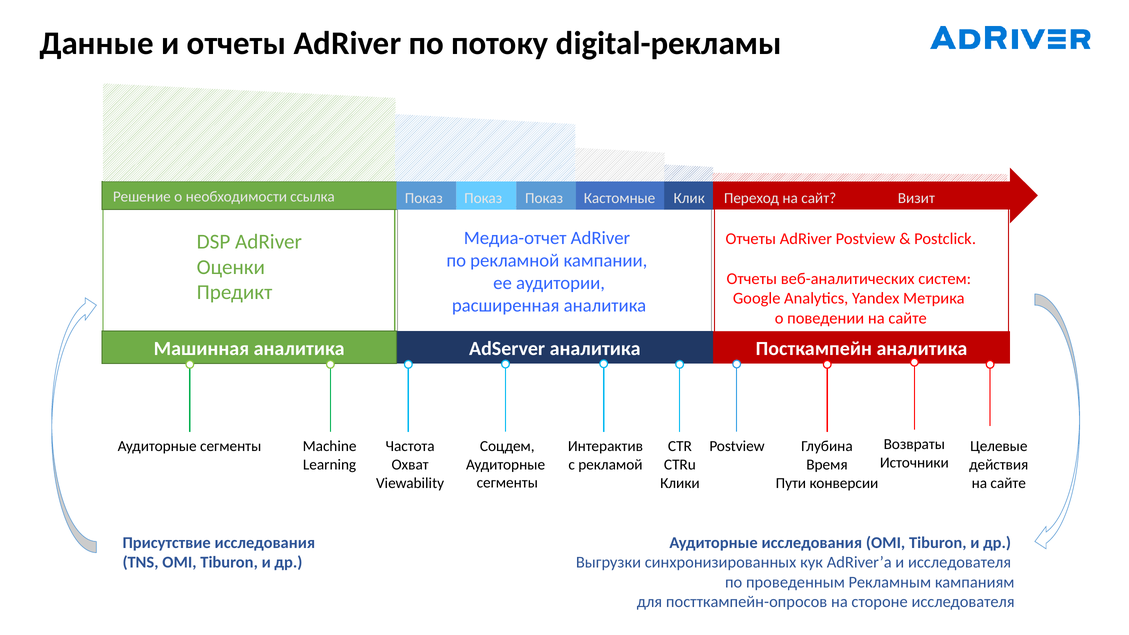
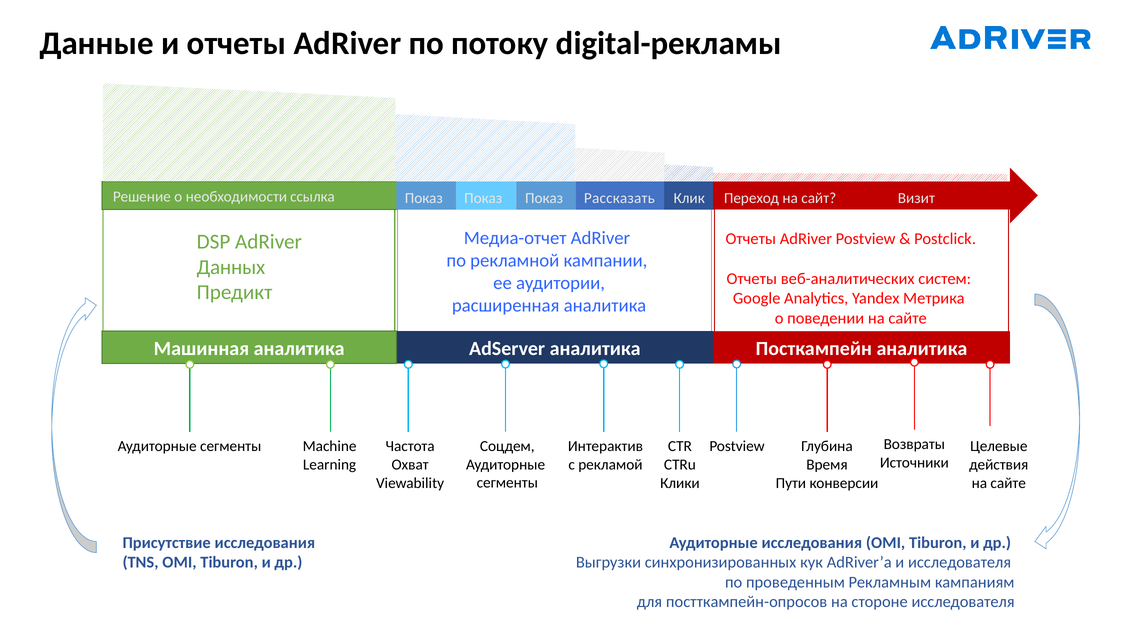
Кастомные: Кастомные -> Рассказать (619, 198)
Оценки: Оценки -> Данных (231, 267)
